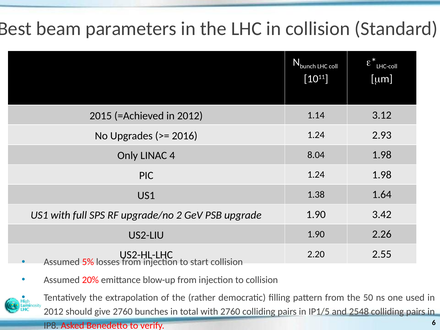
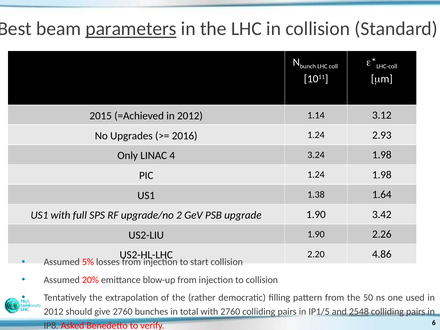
parameters underline: none -> present (131, 29)
8.04: 8.04 -> 3.24 (316, 155)
2.55: 2.55 -> 4.86 (382, 254)
